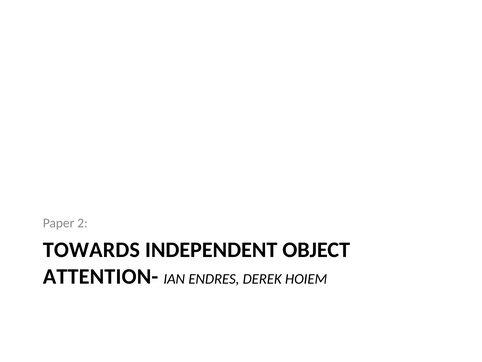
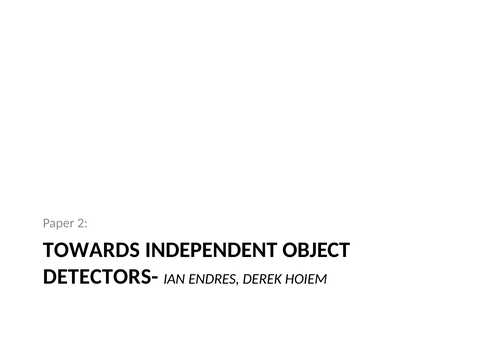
ATTENTION-: ATTENTION- -> DETECTORS- (101, 276)
